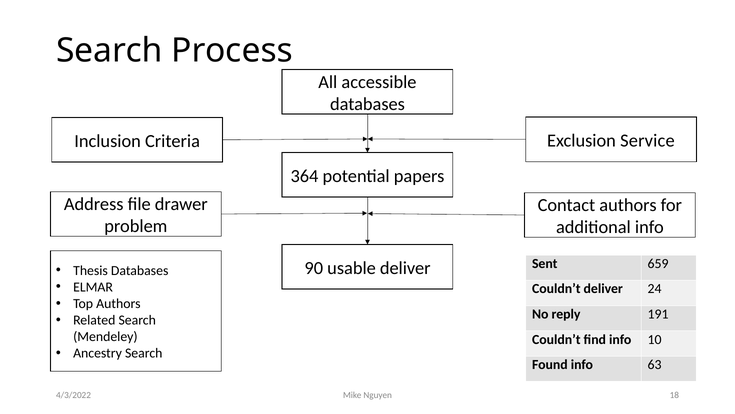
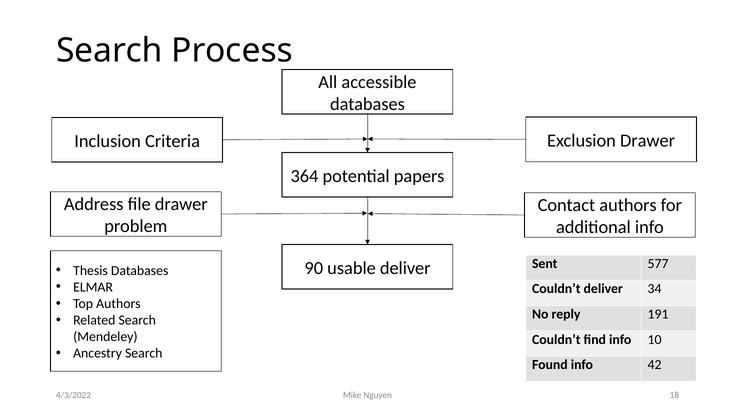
Exclusion Service: Service -> Drawer (648, 141)
659: 659 -> 577 (658, 263)
24: 24 -> 34 (655, 289)
63: 63 -> 42 (655, 364)
